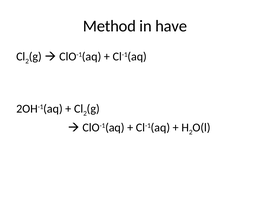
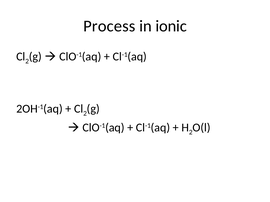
Method: Method -> Process (109, 26)
have: have -> ionic (171, 26)
